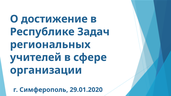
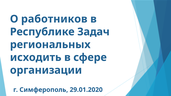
достижение: достижение -> работников (54, 19)
учителей: учителей -> исходить (36, 58)
